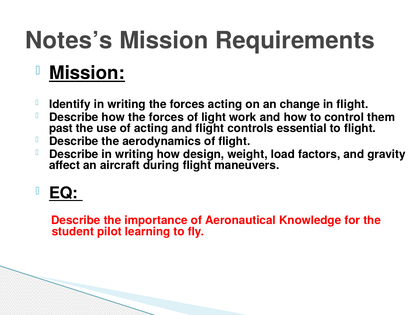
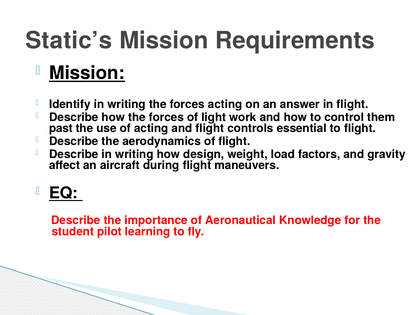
Notes’s: Notes’s -> Static’s (69, 41)
change: change -> answer (300, 104)
